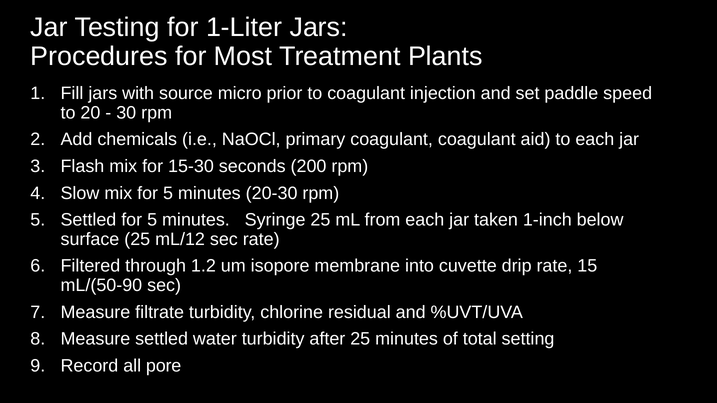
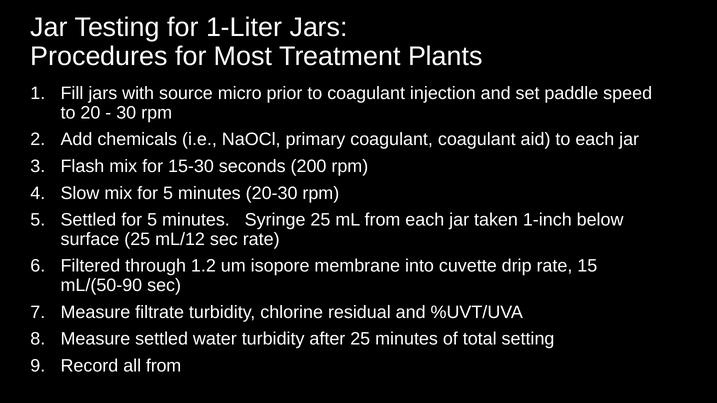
all pore: pore -> from (164, 366)
